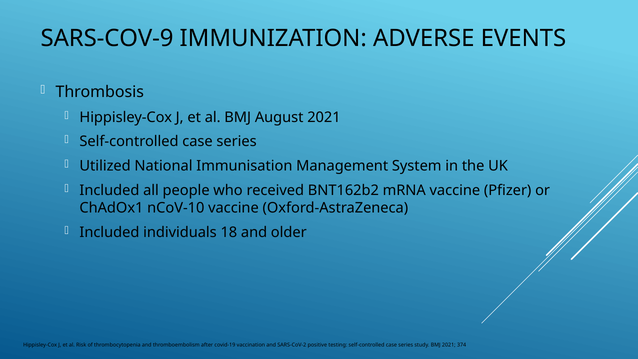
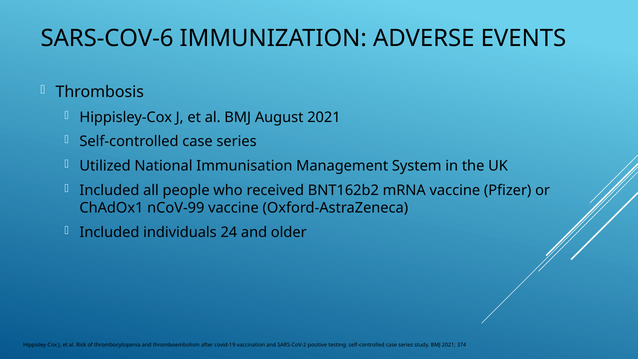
SARS-COV-9: SARS-COV-9 -> SARS-COV-6 (107, 38)
nCoV-10: nCoV-10 -> nCoV-99 (176, 208)
18: 18 -> 24 (229, 232)
